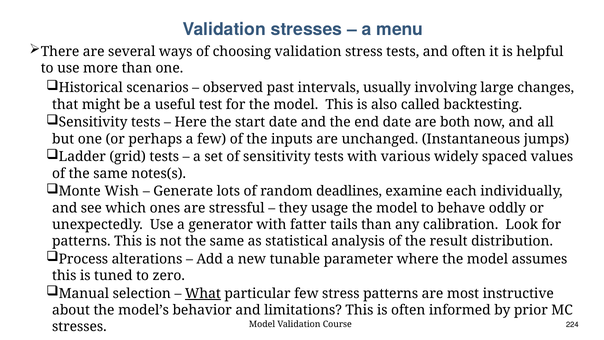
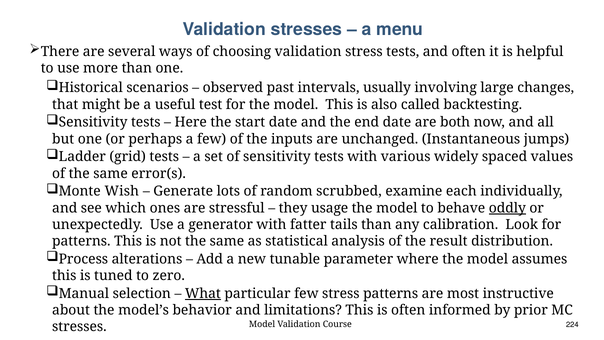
notes(s: notes(s -> error(s (159, 173)
deadlines: deadlines -> scrubbed (349, 191)
oddly underline: none -> present (507, 208)
